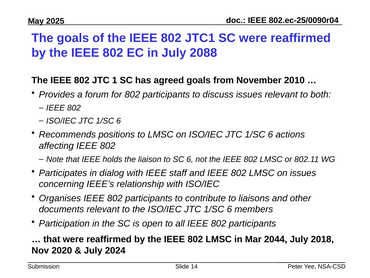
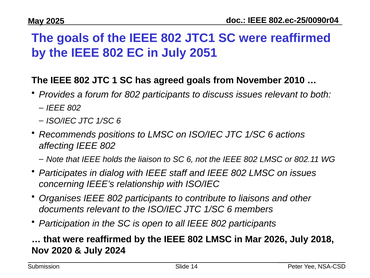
2088: 2088 -> 2051 (203, 53)
2044: 2044 -> 2026 (276, 239)
